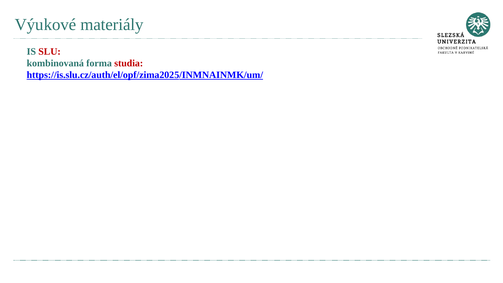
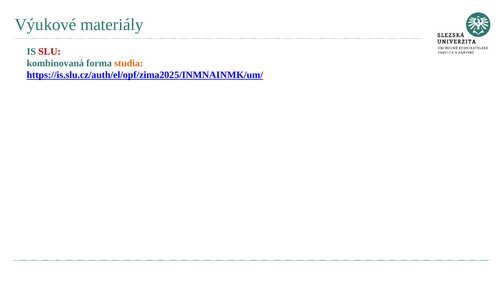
studia colour: red -> orange (129, 63)
